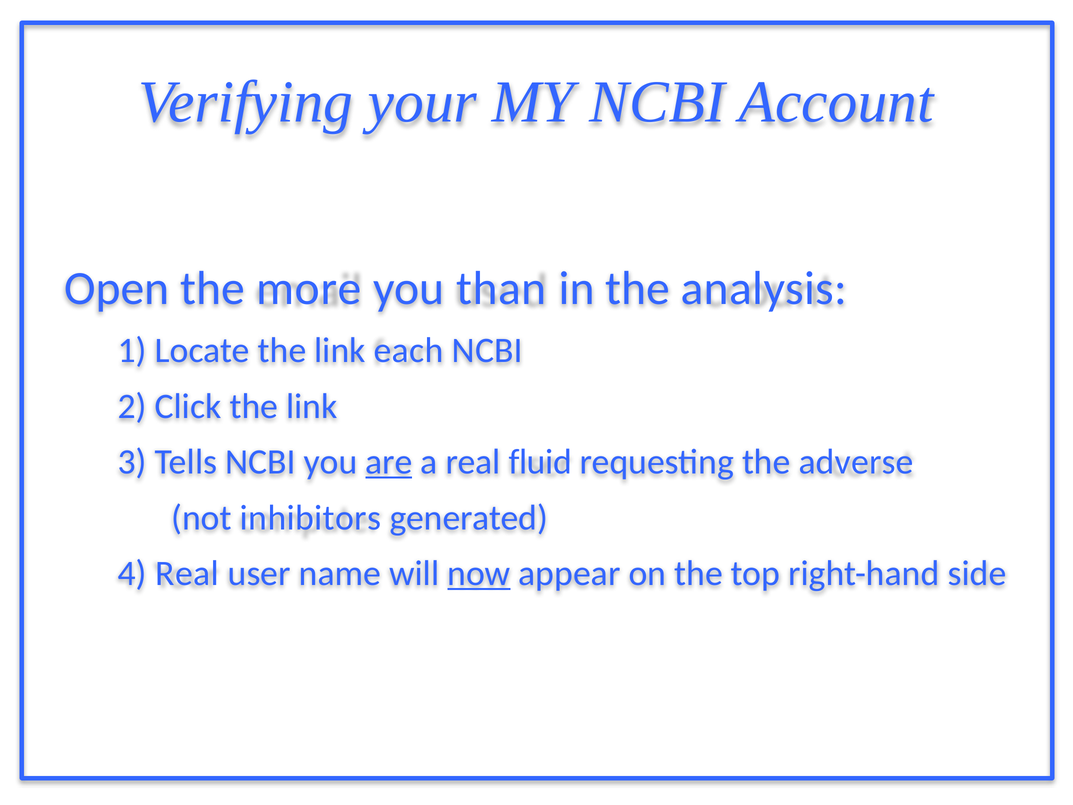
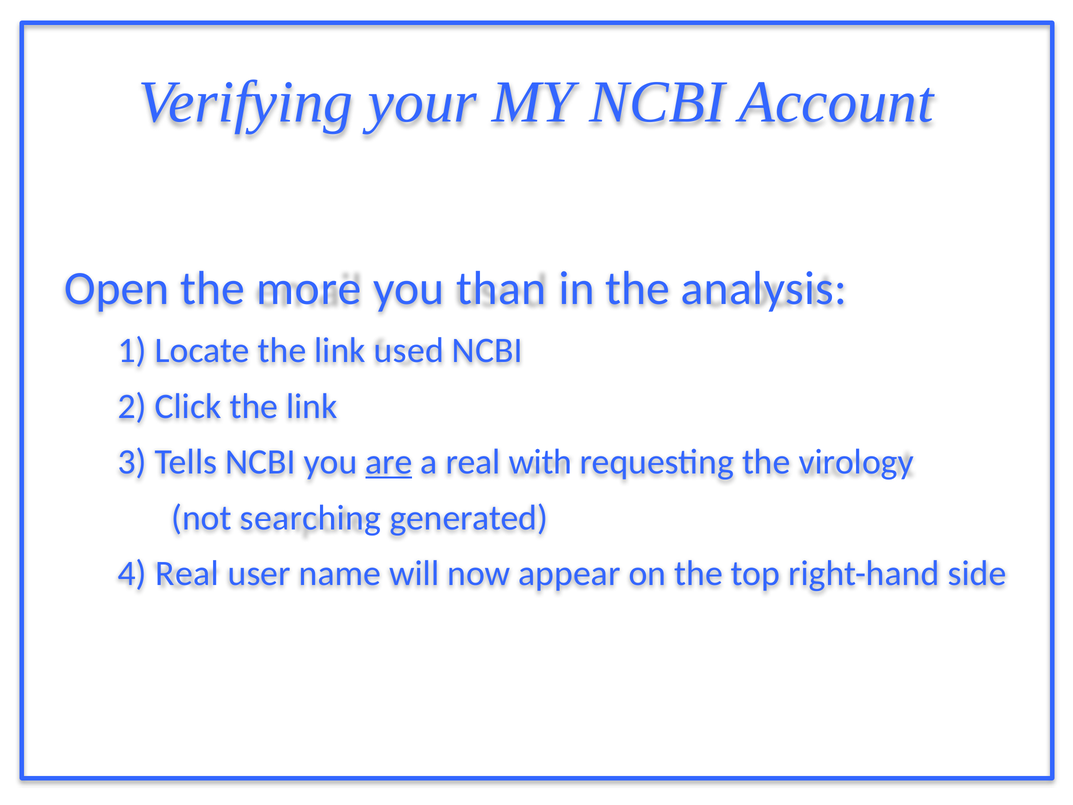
each: each -> used (409, 350)
fluid: fluid -> with (540, 462)
adverse: adverse -> virology (856, 462)
inhibitors: inhibitors -> searching (311, 518)
now underline: present -> none (479, 573)
